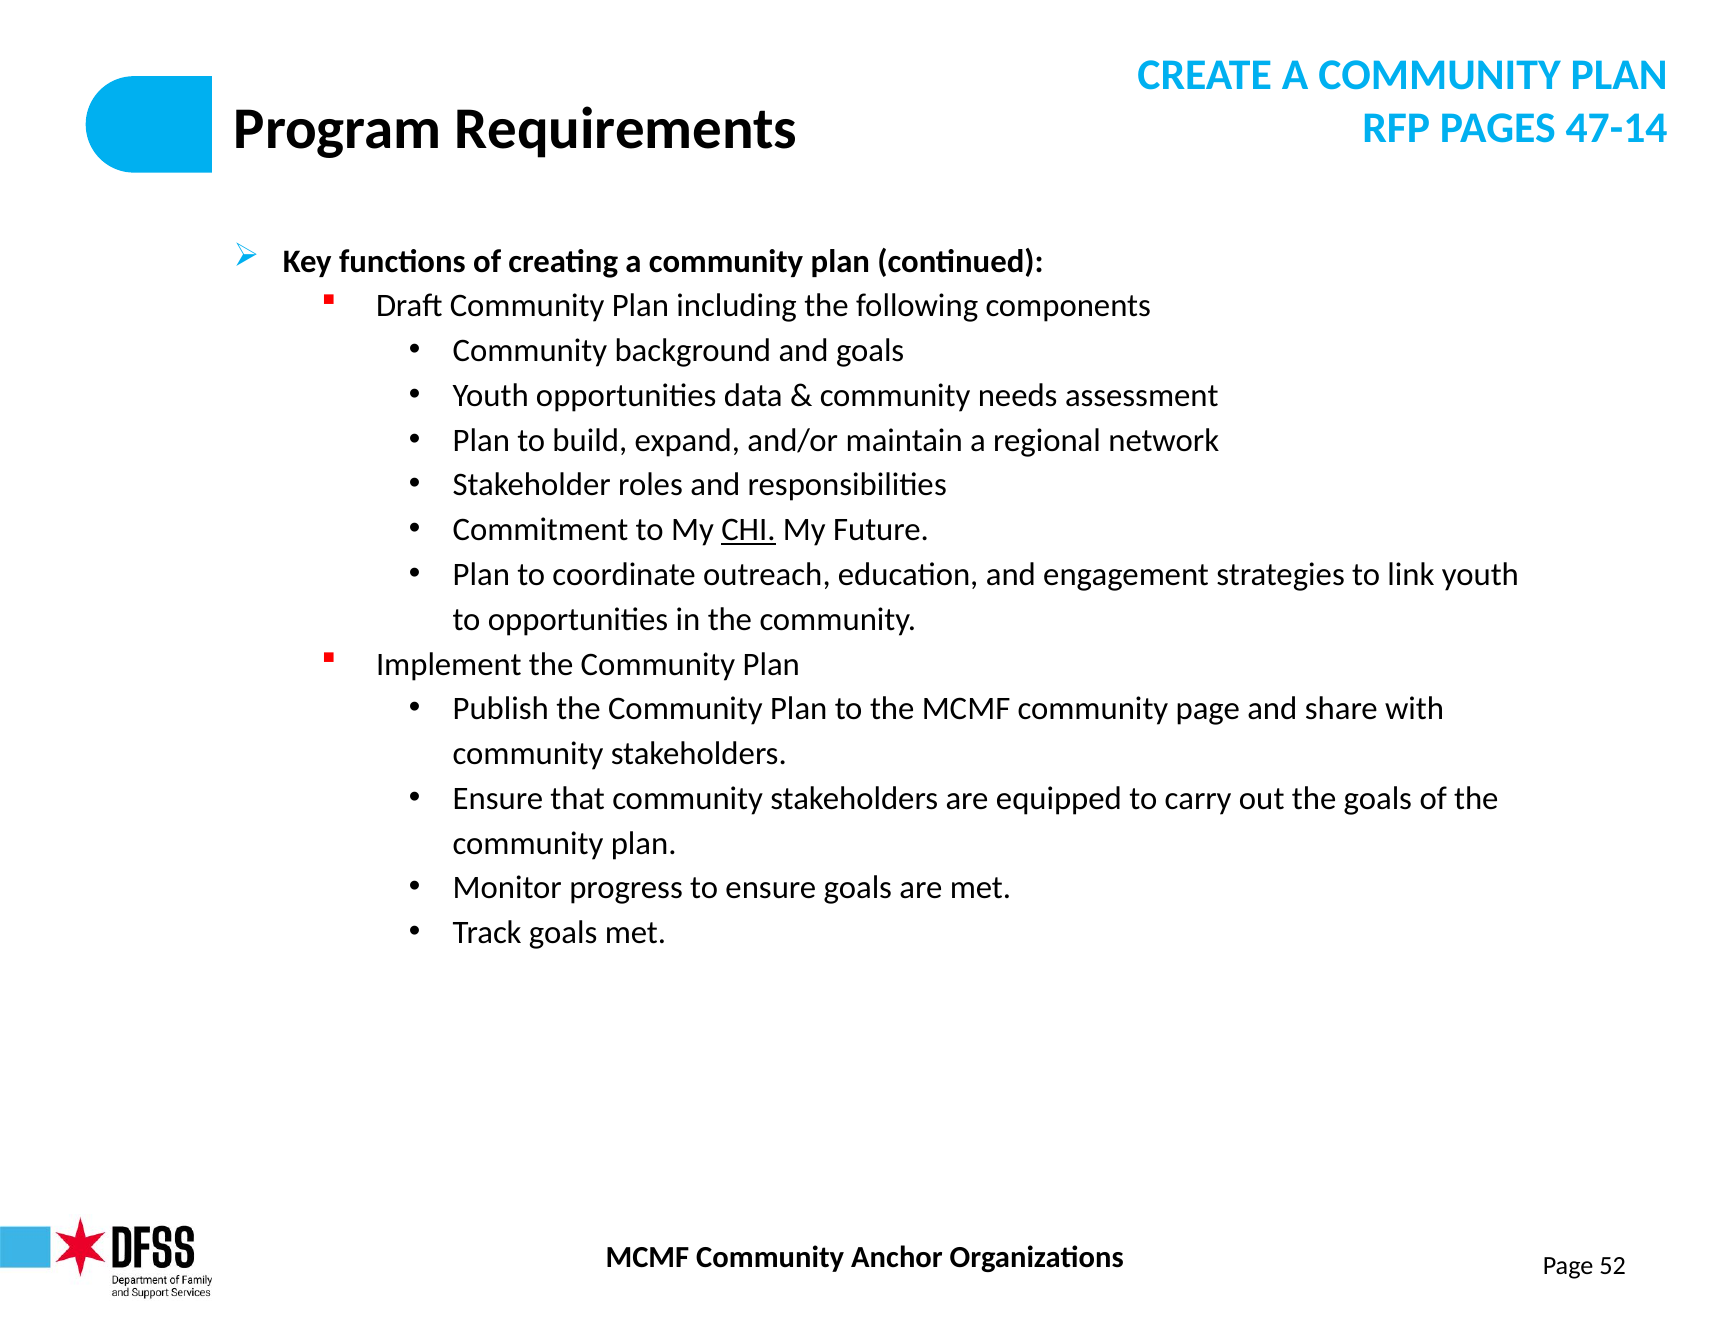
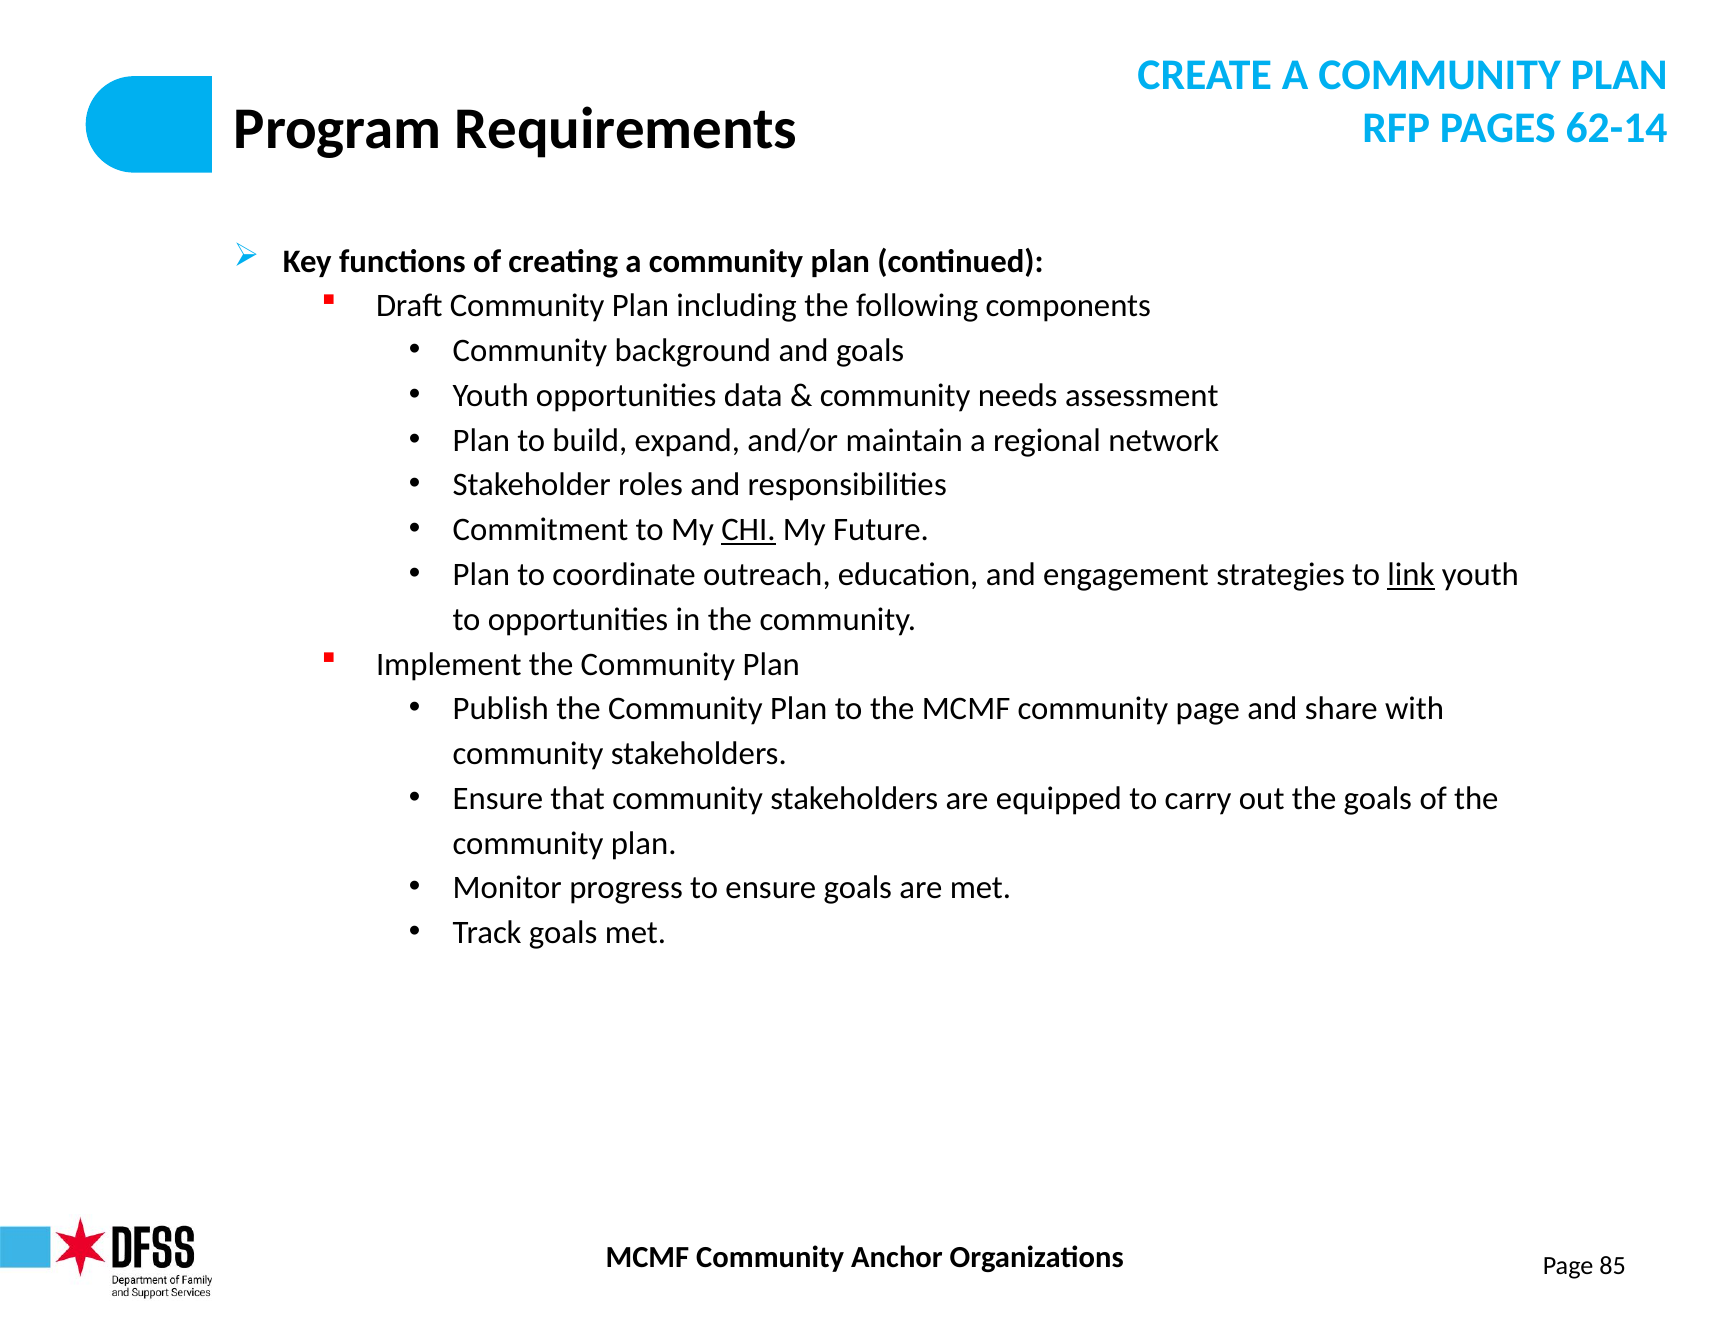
47-14: 47-14 -> 62-14 (1617, 128)
link underline: none -> present (1411, 575)
52: 52 -> 85 (1613, 1265)
